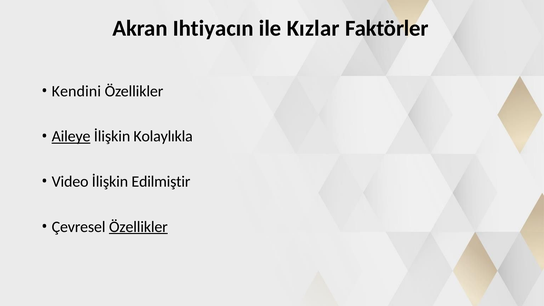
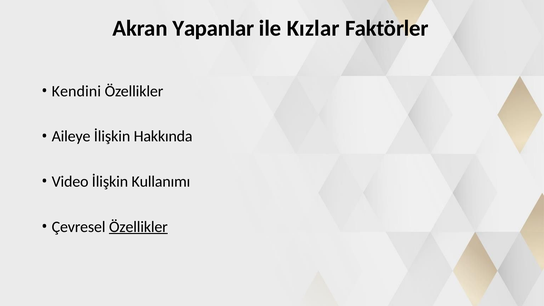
Ihtiyacın: Ihtiyacın -> Yapanlar (213, 28)
Aileye underline: present -> none (71, 136)
Kolaylıkla: Kolaylıkla -> Hakkında (163, 136)
Edilmiştir: Edilmiştir -> Kullanımı (161, 182)
